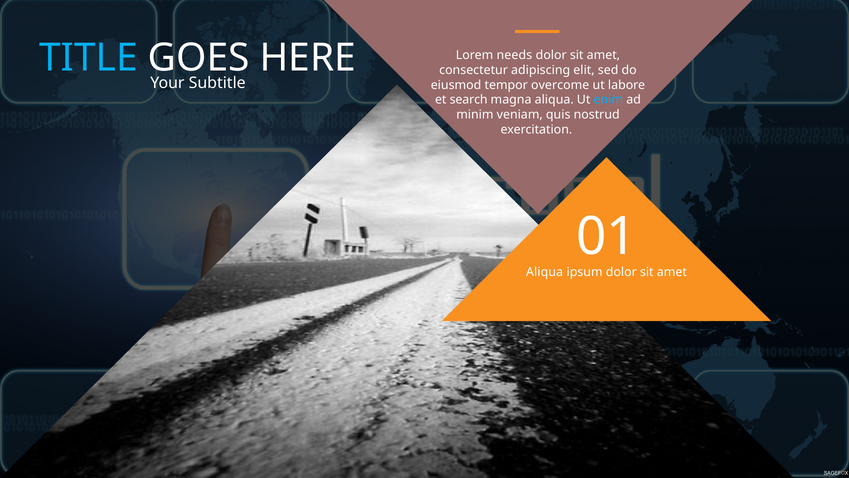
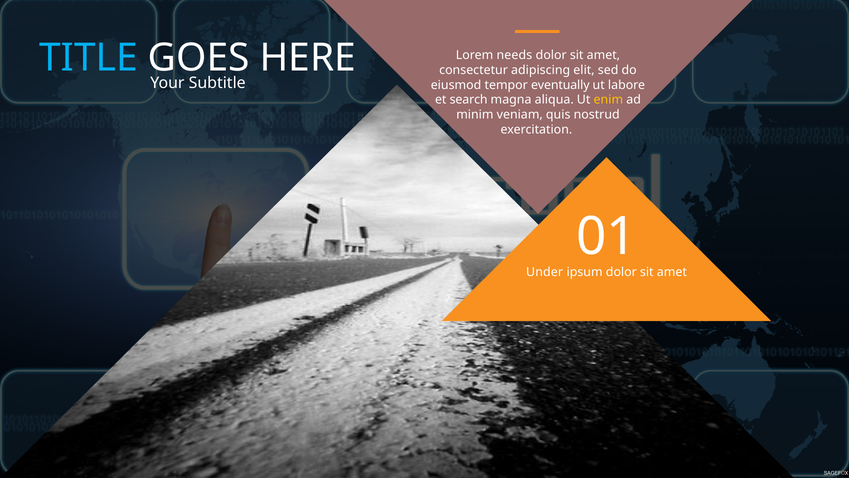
overcome: overcome -> eventually (560, 85)
enim colour: light blue -> yellow (608, 100)
Aliqua: Aliqua -> Under (545, 272)
